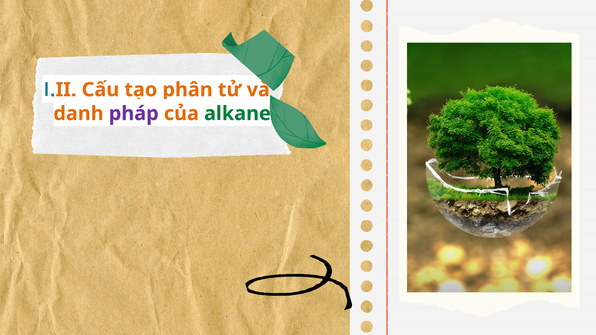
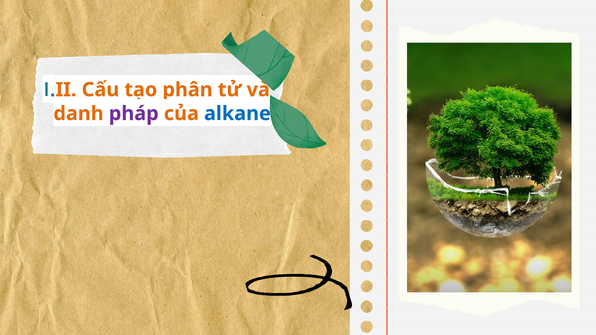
alkane colour: green -> blue (237, 114)
